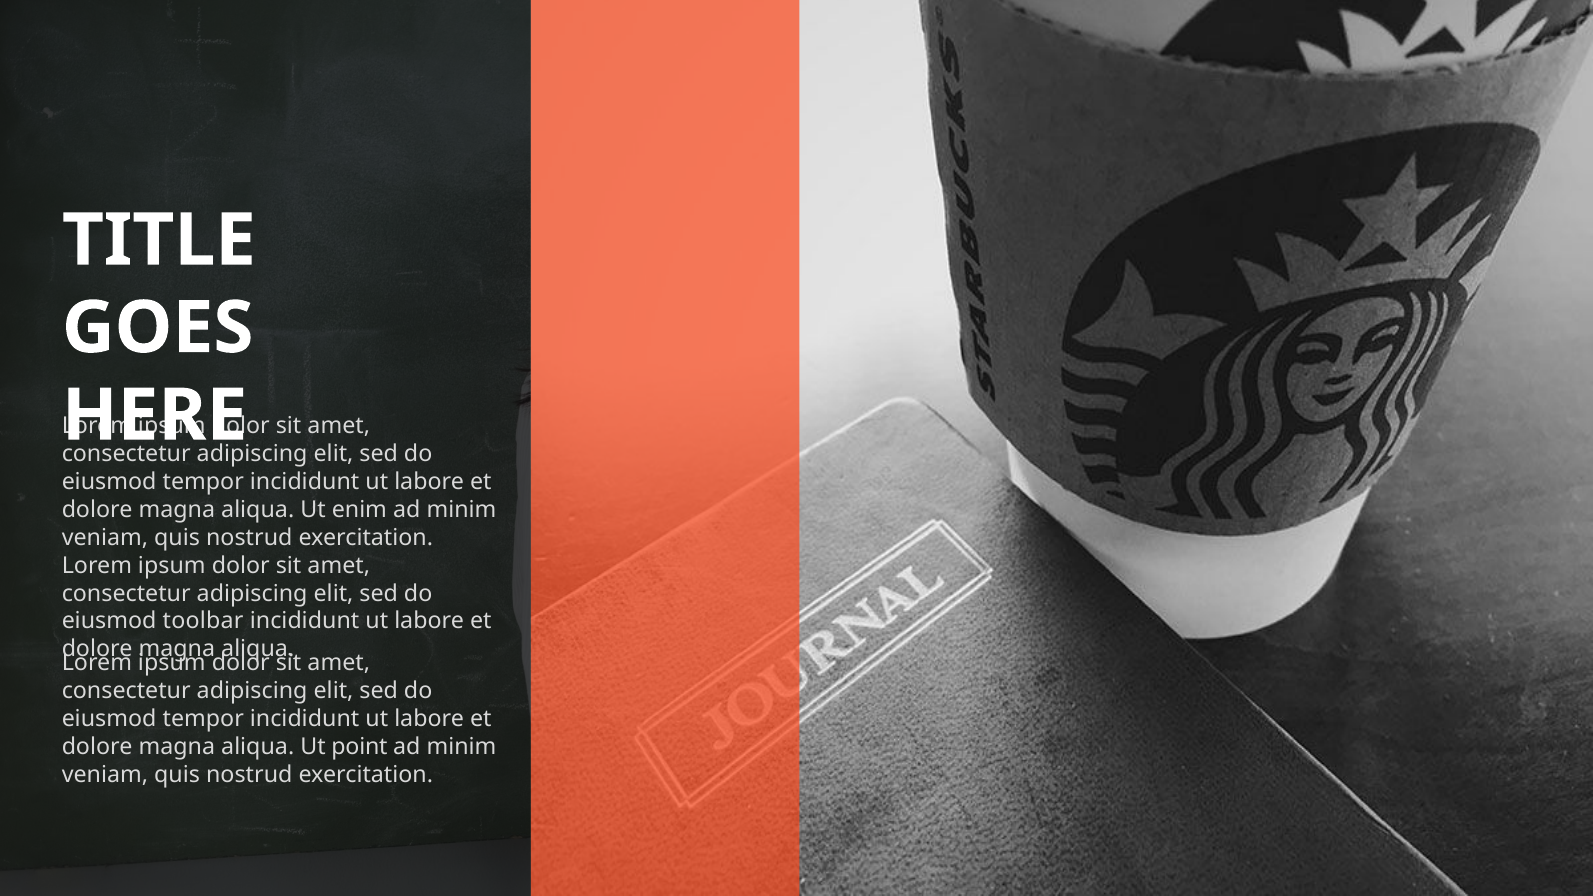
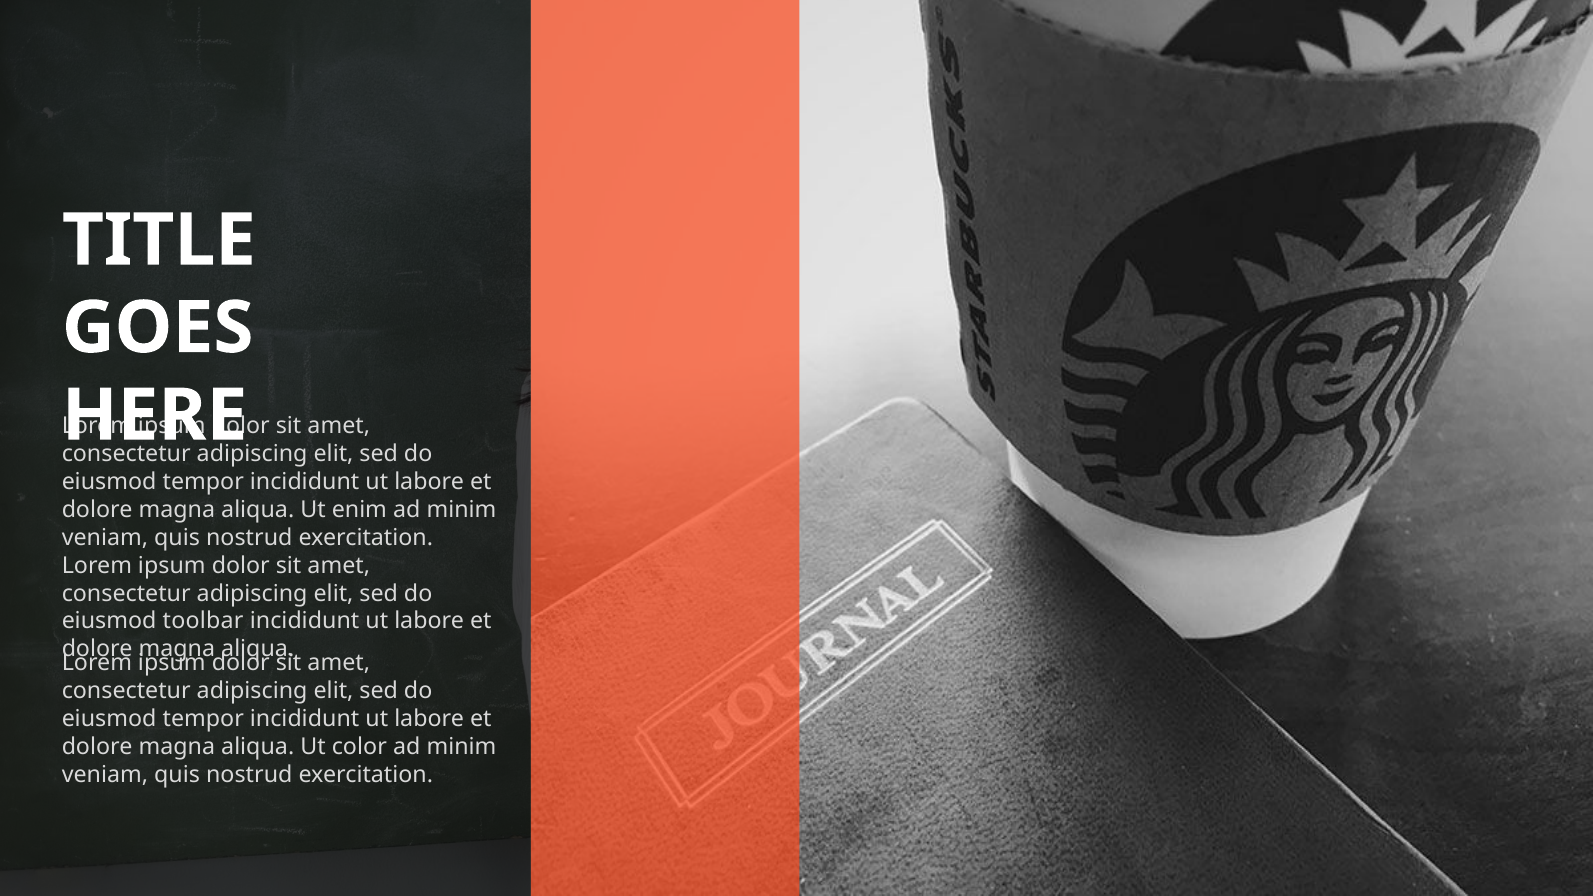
point: point -> color (359, 747)
